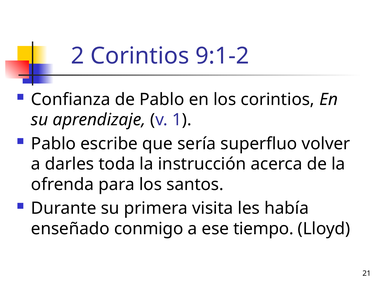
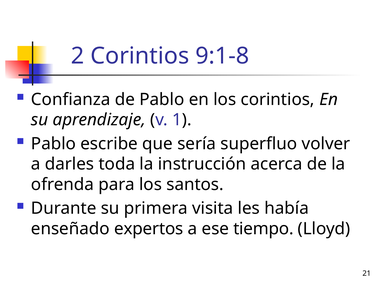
9:1-2: 9:1-2 -> 9:1-8 (222, 56)
conmigo: conmigo -> expertos (149, 229)
